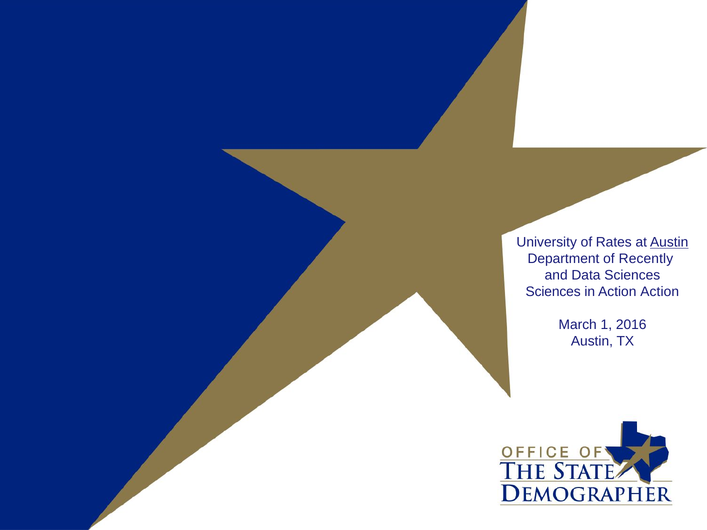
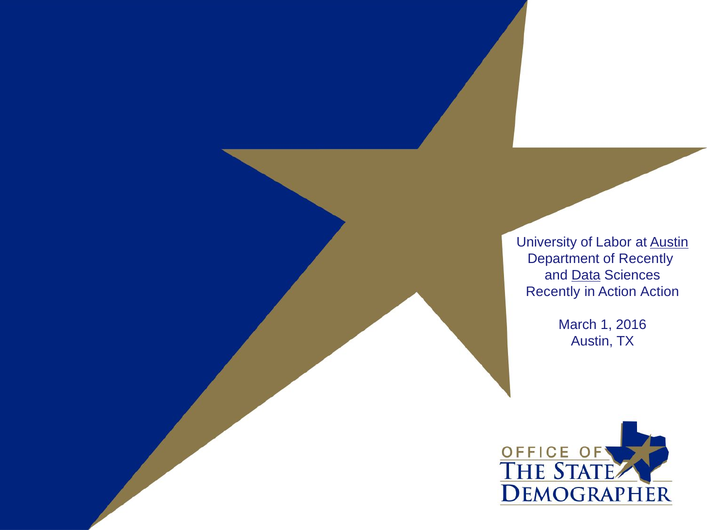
Rates: Rates -> Labor (614, 242)
Data underline: none -> present (586, 275)
Sciences: Sciences -> Recently (553, 292)
